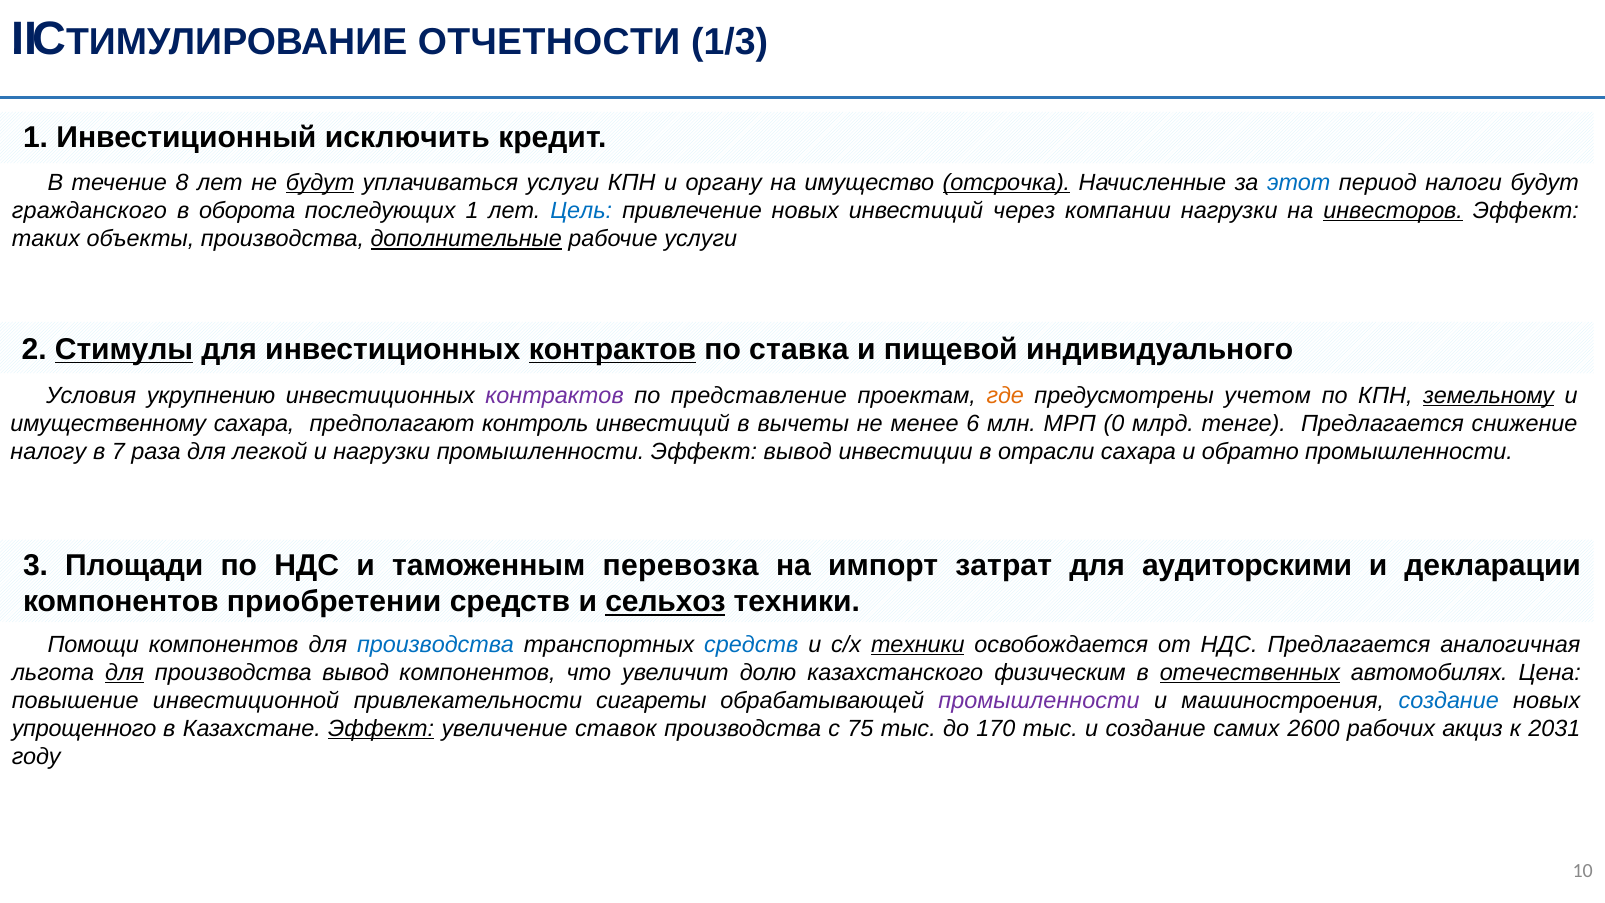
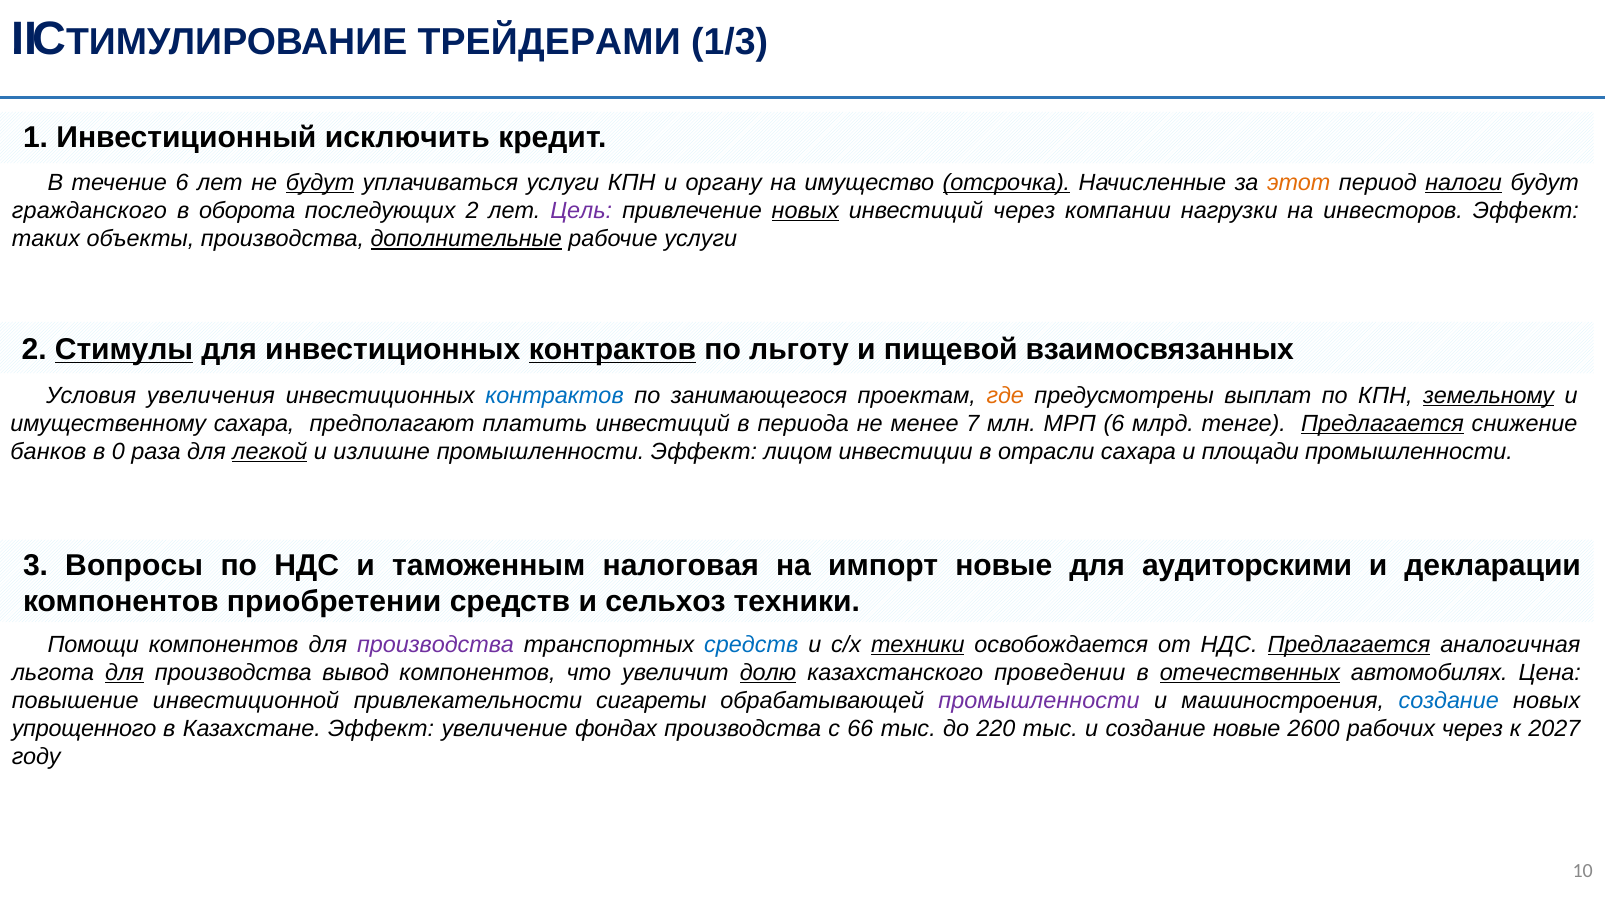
ОТЧЕТНОСТИ: ОТЧЕТНОСТИ -> ТРЕЙДЕРАМИ (549, 42)
течение 8: 8 -> 6 (182, 183)
этот colour: blue -> orange (1299, 183)
налоги underline: none -> present (1464, 183)
последующих 1: 1 -> 2 (472, 211)
Цель colour: blue -> purple (581, 211)
новых underline: none -> present (805, 211)
инвесторов underline: present -> none (1393, 211)
ставка: ставка -> льготу (799, 349)
индивидуального: индивидуального -> взаимосвязанных (1160, 349)
укрупнению: укрупнению -> увеличения (211, 395)
контрактов colour: purple -> blue (555, 395)
представление: представление -> занимающегося (759, 395)
учетом: учетом -> выплат (1268, 395)
контроль: контроль -> платить (535, 423)
вычеты: вычеты -> периода (803, 423)
6: 6 -> 7 (973, 423)
МРП 0: 0 -> 6 (1114, 423)
Предлагается underline: none -> present (1383, 423)
налогу: налогу -> банков (48, 452)
7: 7 -> 0 (118, 452)
легкой underline: none -> present (270, 452)
и нагрузки: нагрузки -> излишне (382, 452)
Эффект вывод: вывод -> лицом (798, 452)
обратно: обратно -> площади (1250, 452)
Площади: Площади -> Вопросы (134, 566)
перевозка: перевозка -> налоговая (681, 566)
импорт затрат: затрат -> новые (1004, 566)
сельхоз underline: present -> none (665, 602)
производства colour: blue -> purple (436, 644)
Предлагается underline: none -> present (1349, 644)
долю underline: none -> present (768, 672)
физическим: физическим -> проведении (1060, 672)
Эффект underline: present -> none (381, 728)
ставок: ставок -> фондах (616, 728)
75: 75 -> 66 (860, 728)
170: 170 -> 220 (996, 728)
создание самих: самих -> новые (1247, 728)
рабочих акциз: акциз -> через (1473, 728)
2031: 2031 -> 2027 (1554, 728)
